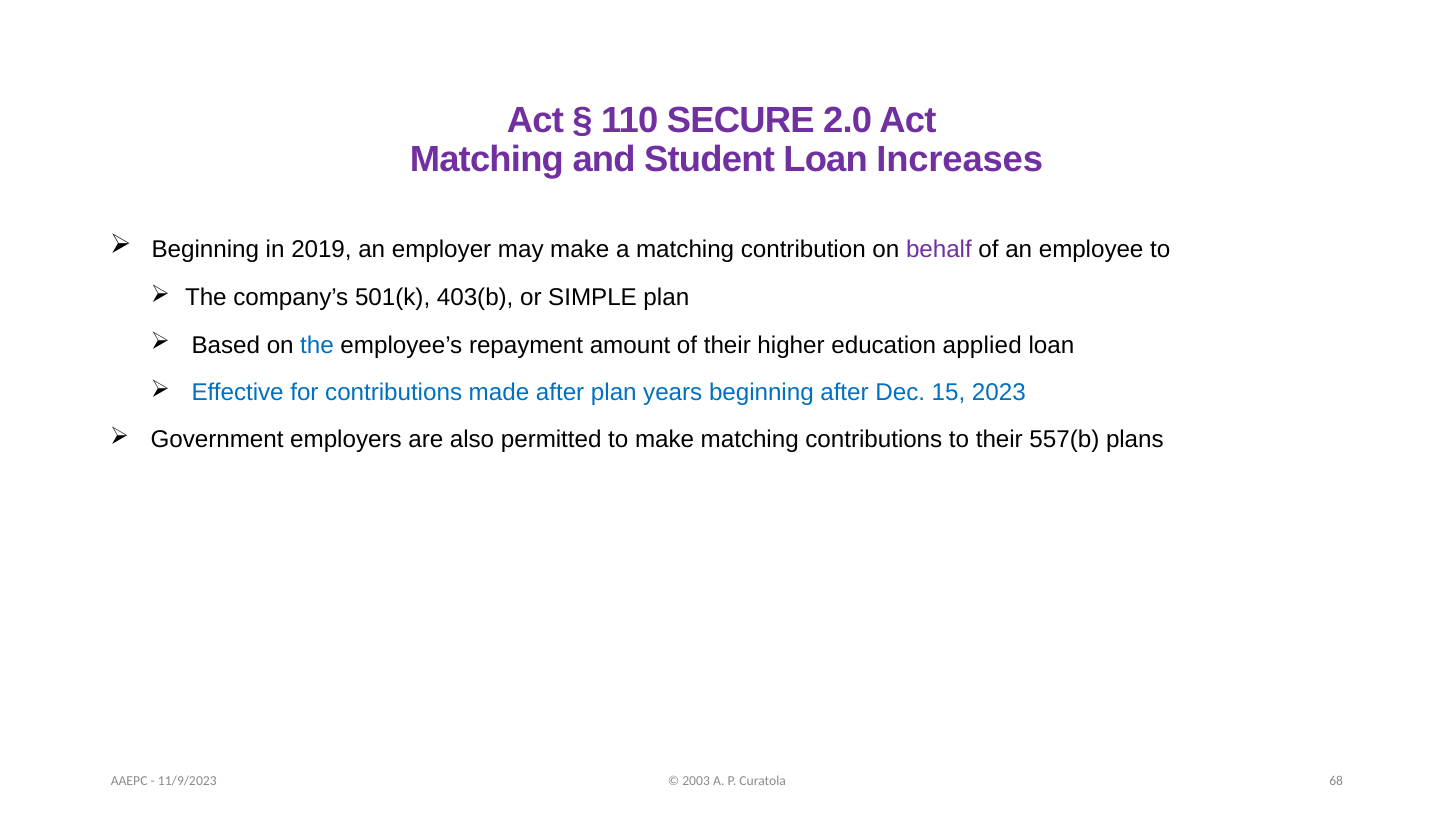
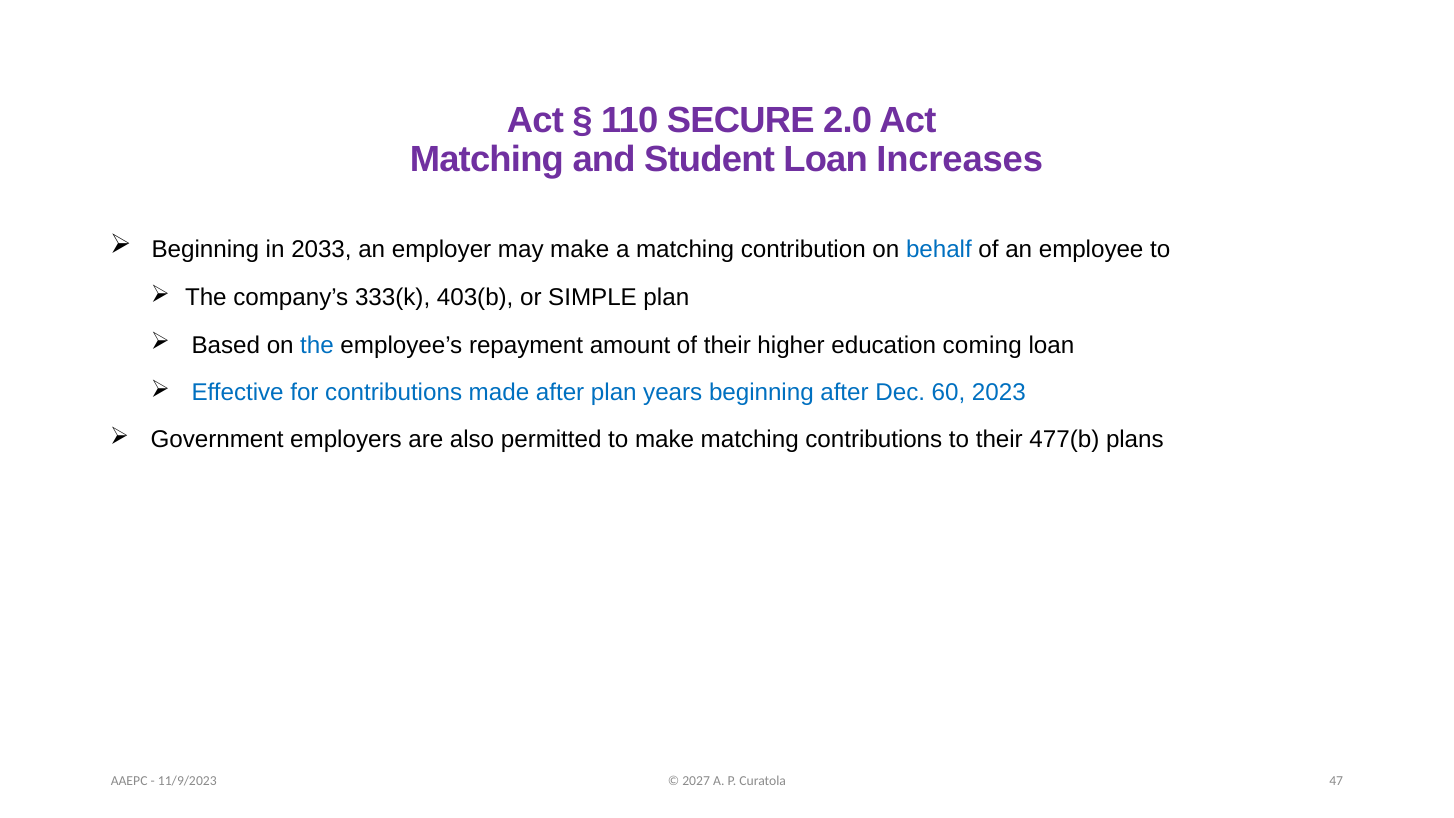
2019: 2019 -> 2033 (321, 250)
behalf colour: purple -> blue (939, 250)
501(k: 501(k -> 333(k (393, 298)
applied: applied -> coming (982, 345)
15: 15 -> 60 (949, 393)
557(b: 557(b -> 477(b (1064, 440)
2003: 2003 -> 2027 (696, 781)
68: 68 -> 47 (1336, 781)
